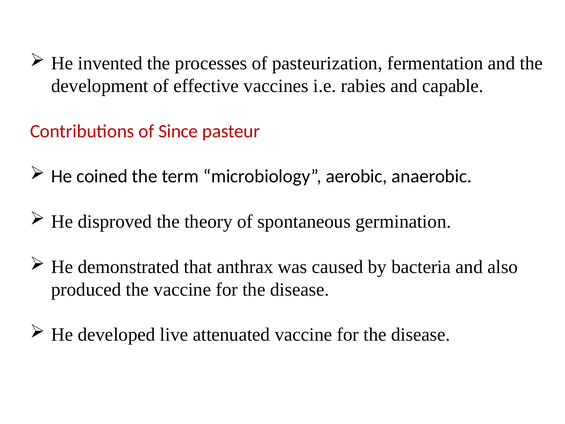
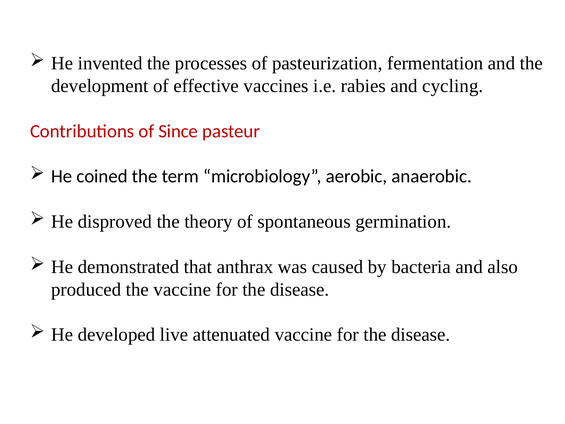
capable: capable -> cycling (453, 86)
